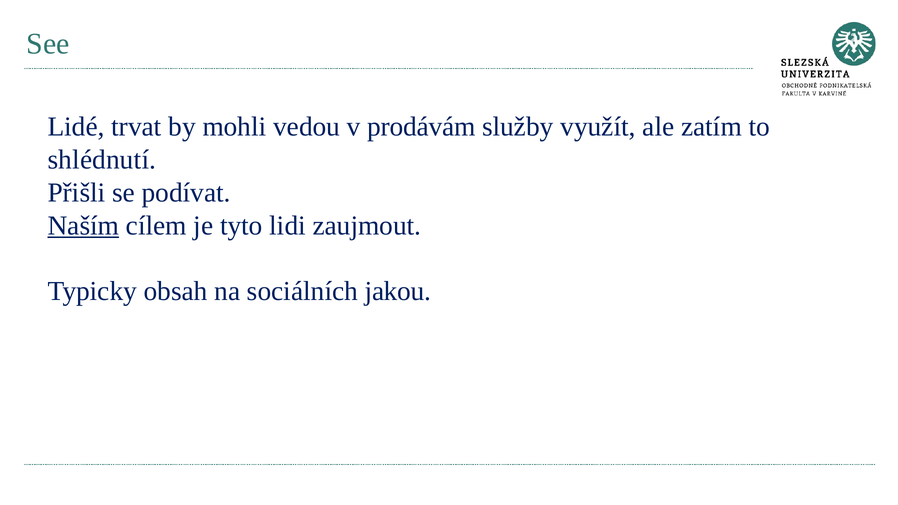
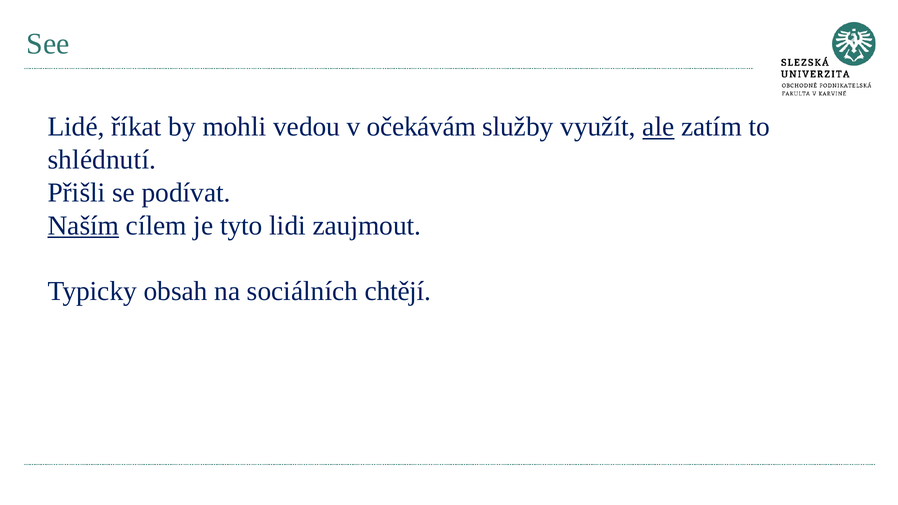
trvat: trvat -> říkat (136, 127)
prodávám: prodávám -> očekávám (421, 127)
ale underline: none -> present (658, 127)
jakou: jakou -> chtějí (398, 291)
